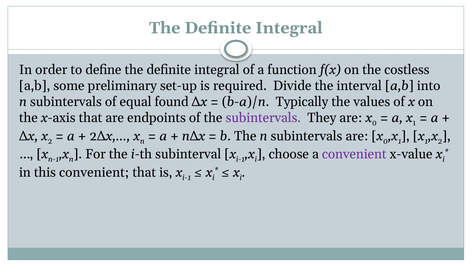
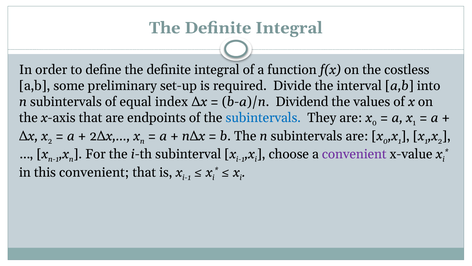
found: found -> index (171, 102)
Typically: Typically -> Dividend (302, 102)
subintervals colour: purple -> blue (263, 118)
